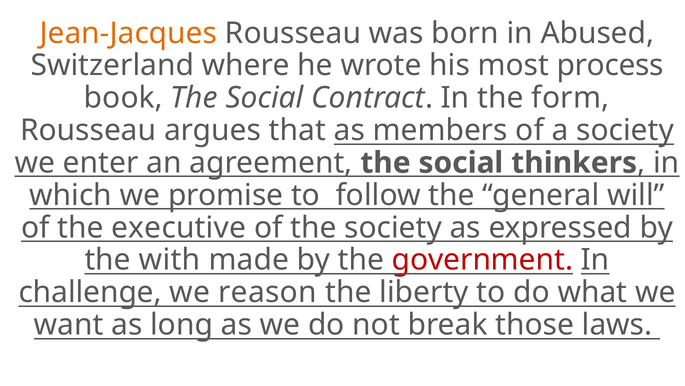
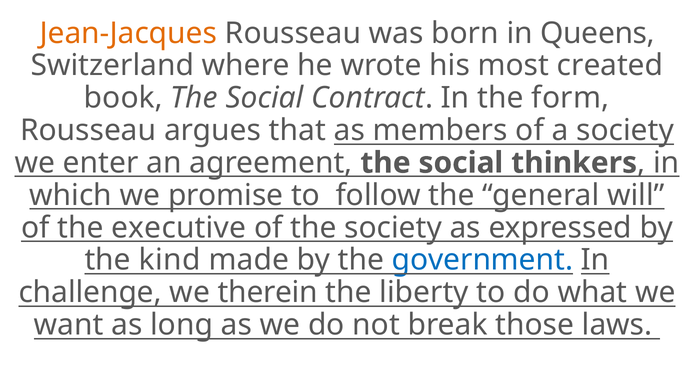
Abused: Abused -> Queens (598, 33)
process: process -> created (610, 65)
with: with -> kind (170, 260)
government colour: red -> blue (482, 260)
reason: reason -> therein (268, 292)
